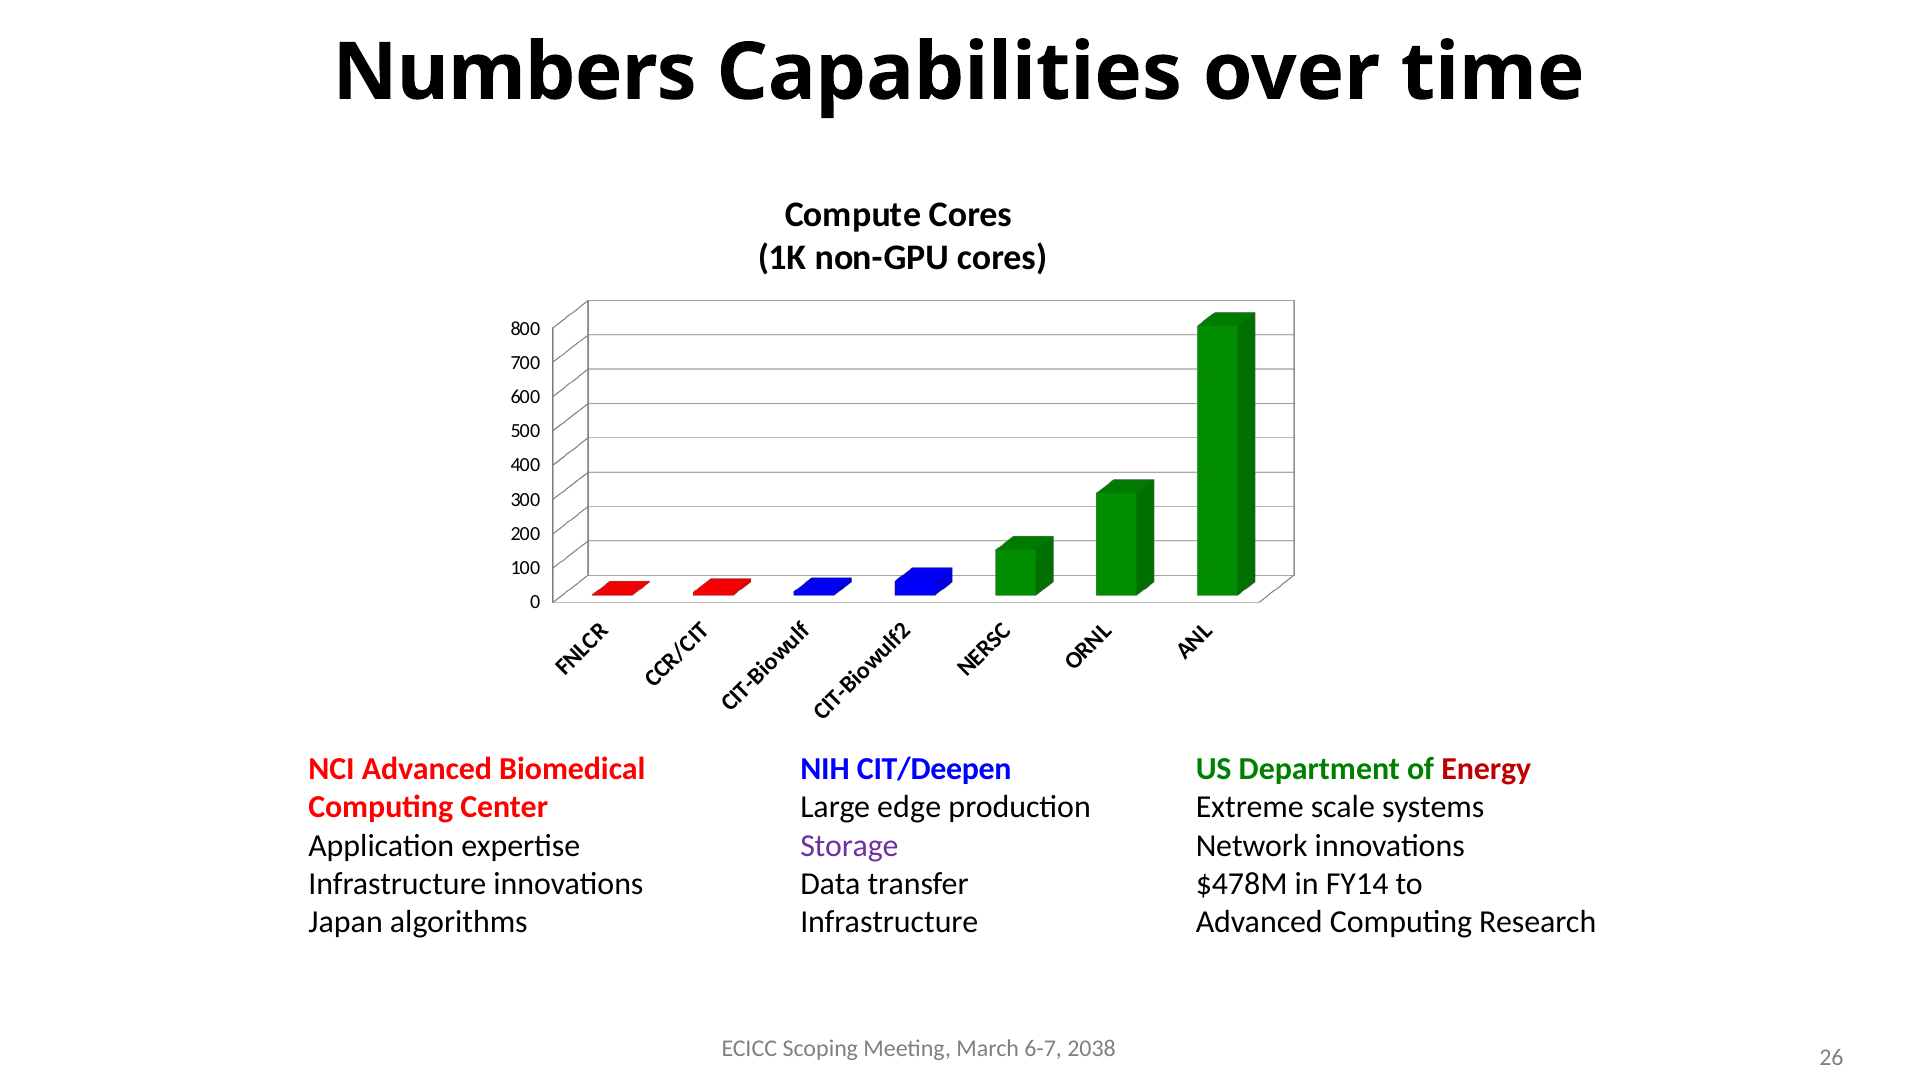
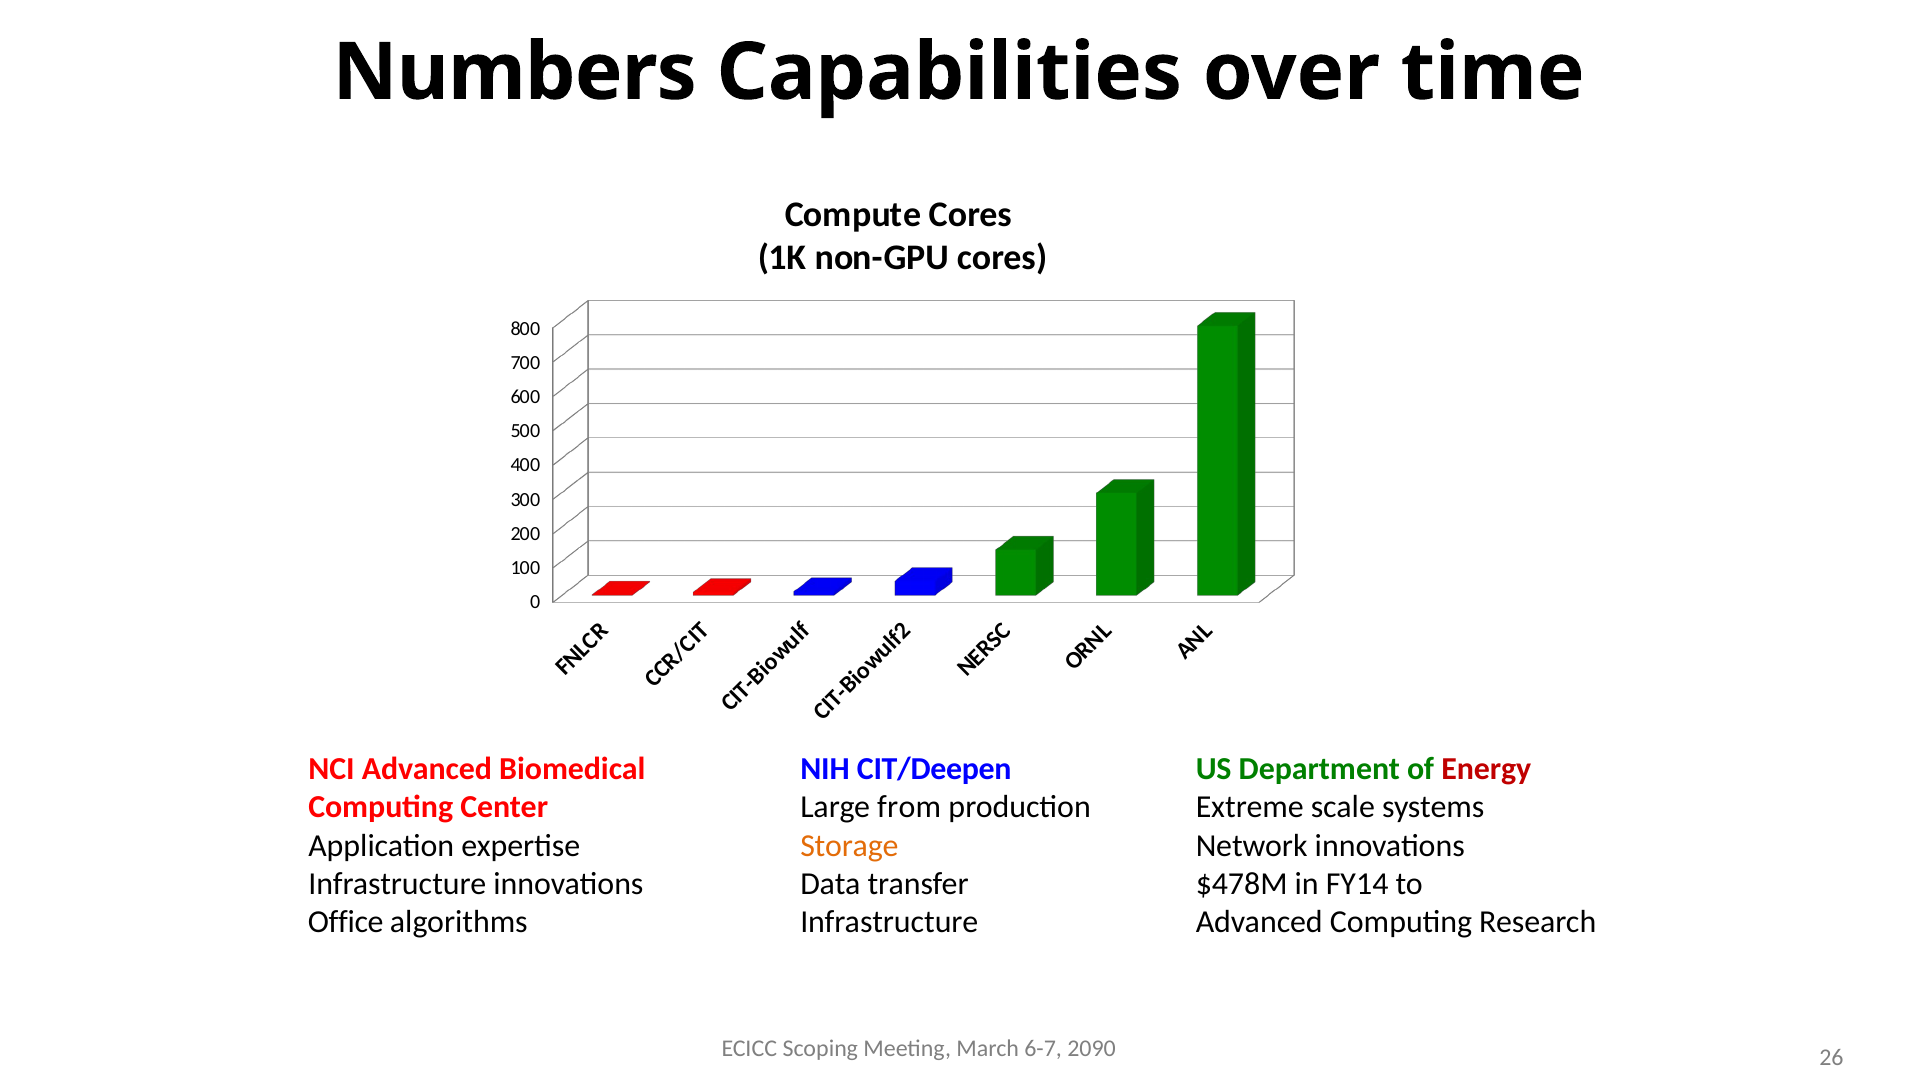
edge: edge -> from (909, 807)
Storage colour: purple -> orange (849, 845)
Japan: Japan -> Office (346, 922)
2038: 2038 -> 2090 (1092, 1049)
